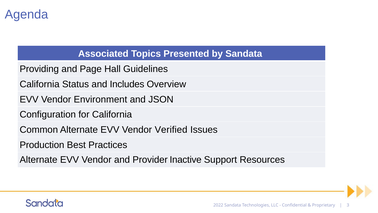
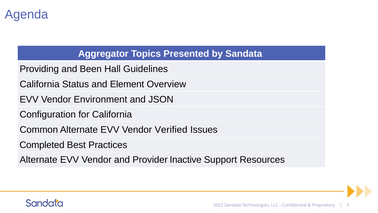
Associated: Associated -> Aggregator (103, 54)
Page: Page -> Been (91, 69)
Includes: Includes -> Element (127, 84)
Production: Production -> Completed (42, 145)
